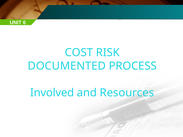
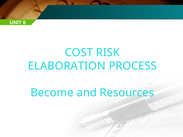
DOCUMENTED: DOCUMENTED -> ELABORATION (67, 66)
Involved: Involved -> Become (52, 93)
